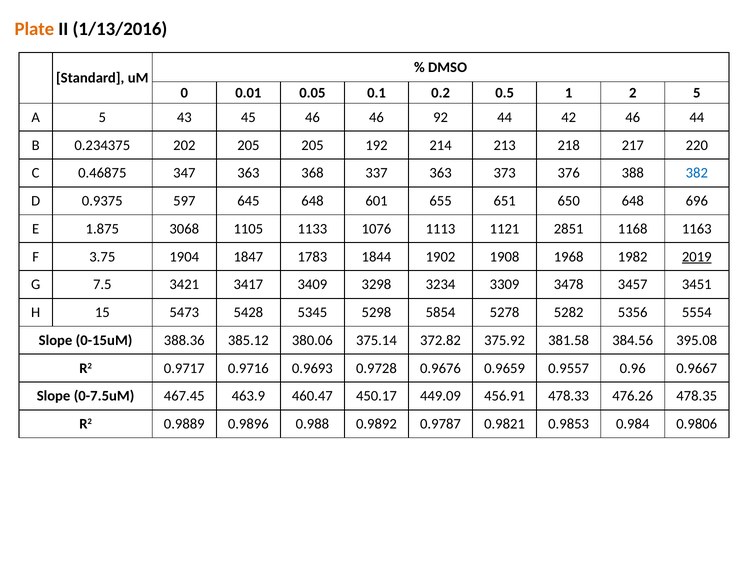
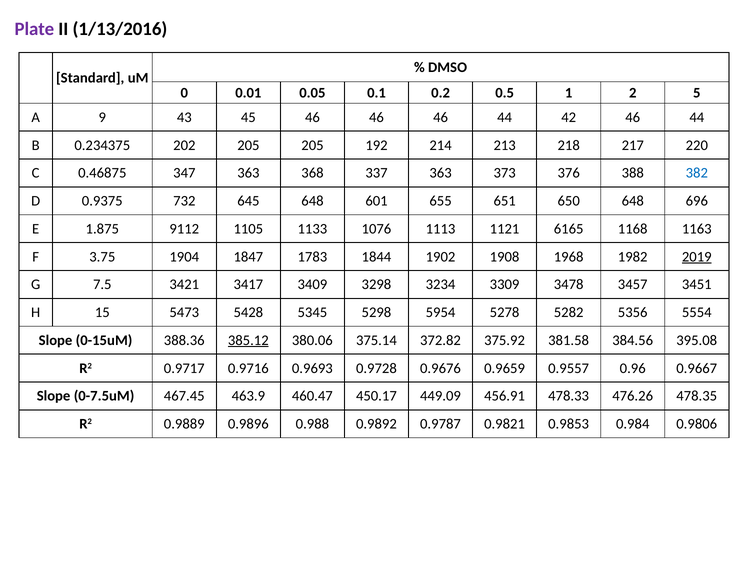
Plate colour: orange -> purple (34, 29)
A 5: 5 -> 9 (102, 117)
46 46 92: 92 -> 46 (441, 117)
597: 597 -> 732 (184, 201)
3068: 3068 -> 9112 (184, 229)
2851: 2851 -> 6165 (569, 229)
5854: 5854 -> 5954 (441, 312)
385.12 underline: none -> present (248, 340)
